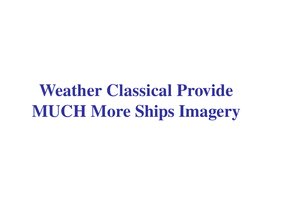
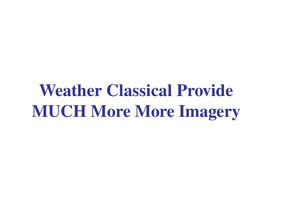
More Ships: Ships -> More (155, 111)
